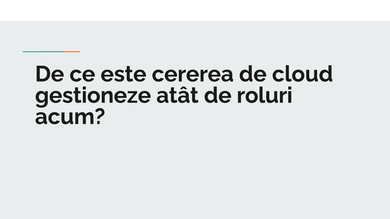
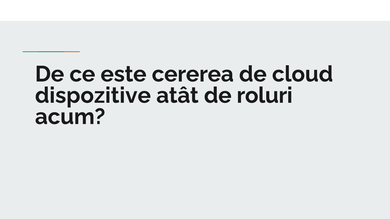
gestioneze: gestioneze -> dispozitive (93, 96)
